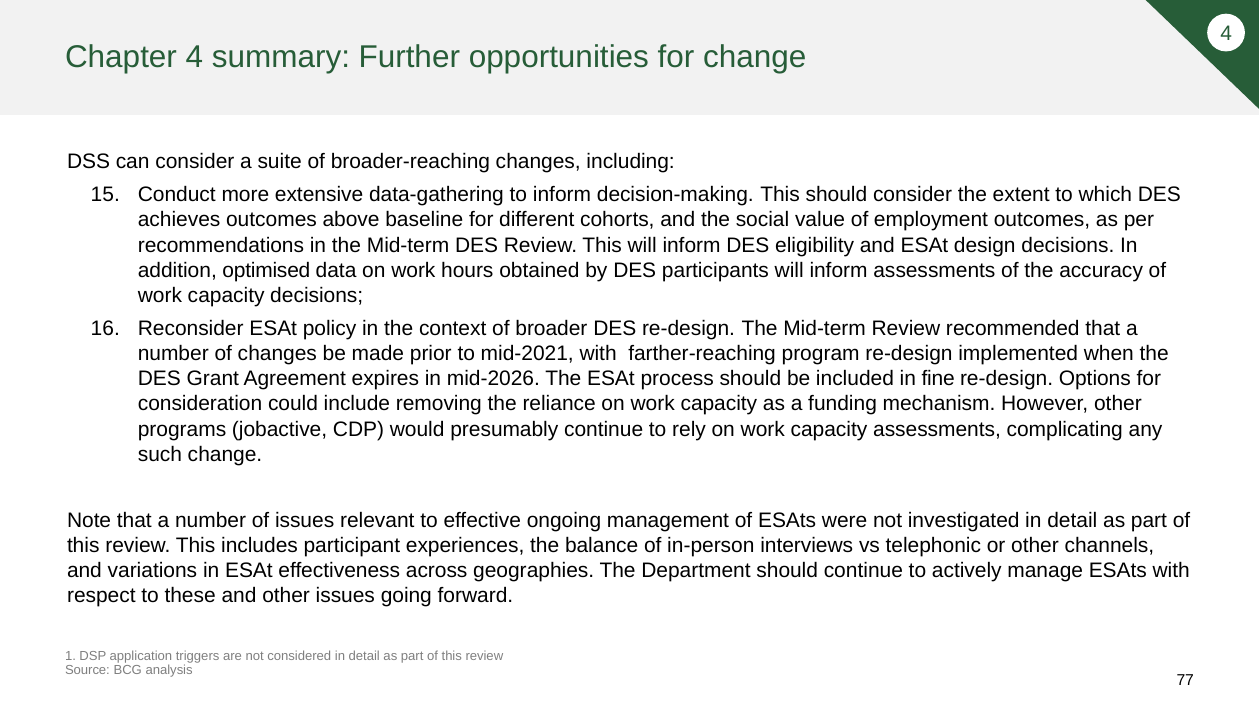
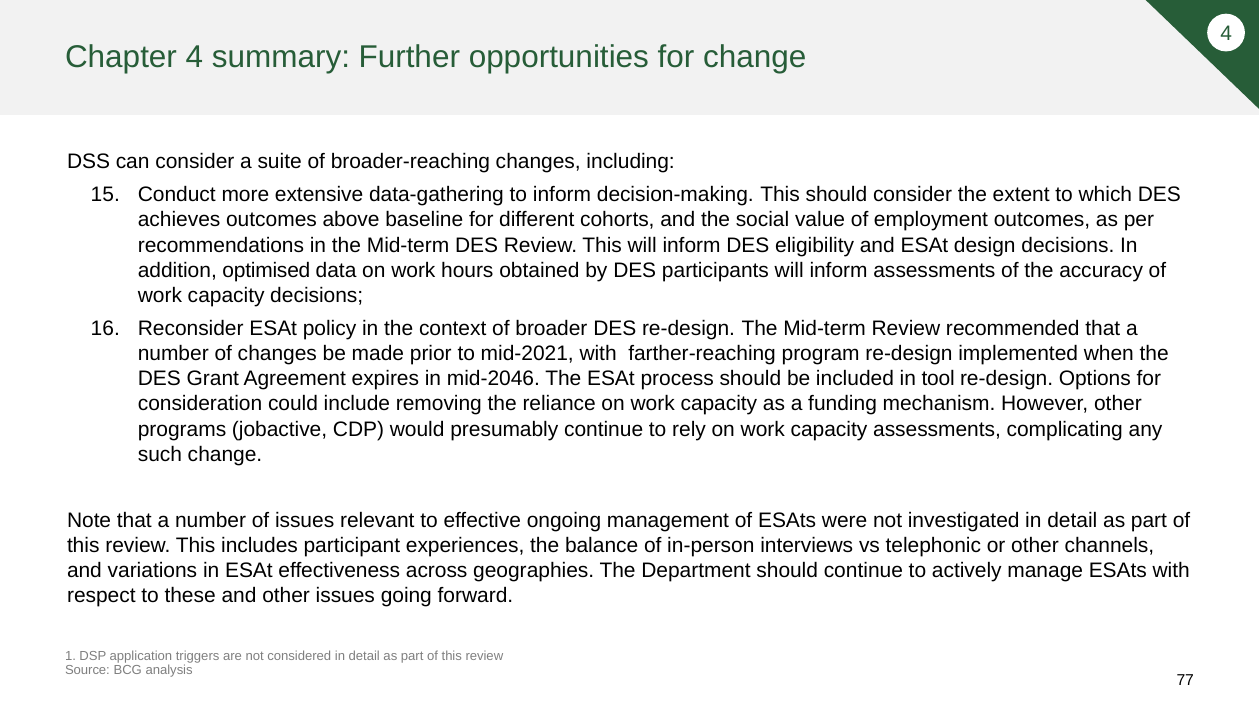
mid-2026: mid-2026 -> mid-2046 (493, 379)
fine: fine -> tool (938, 379)
